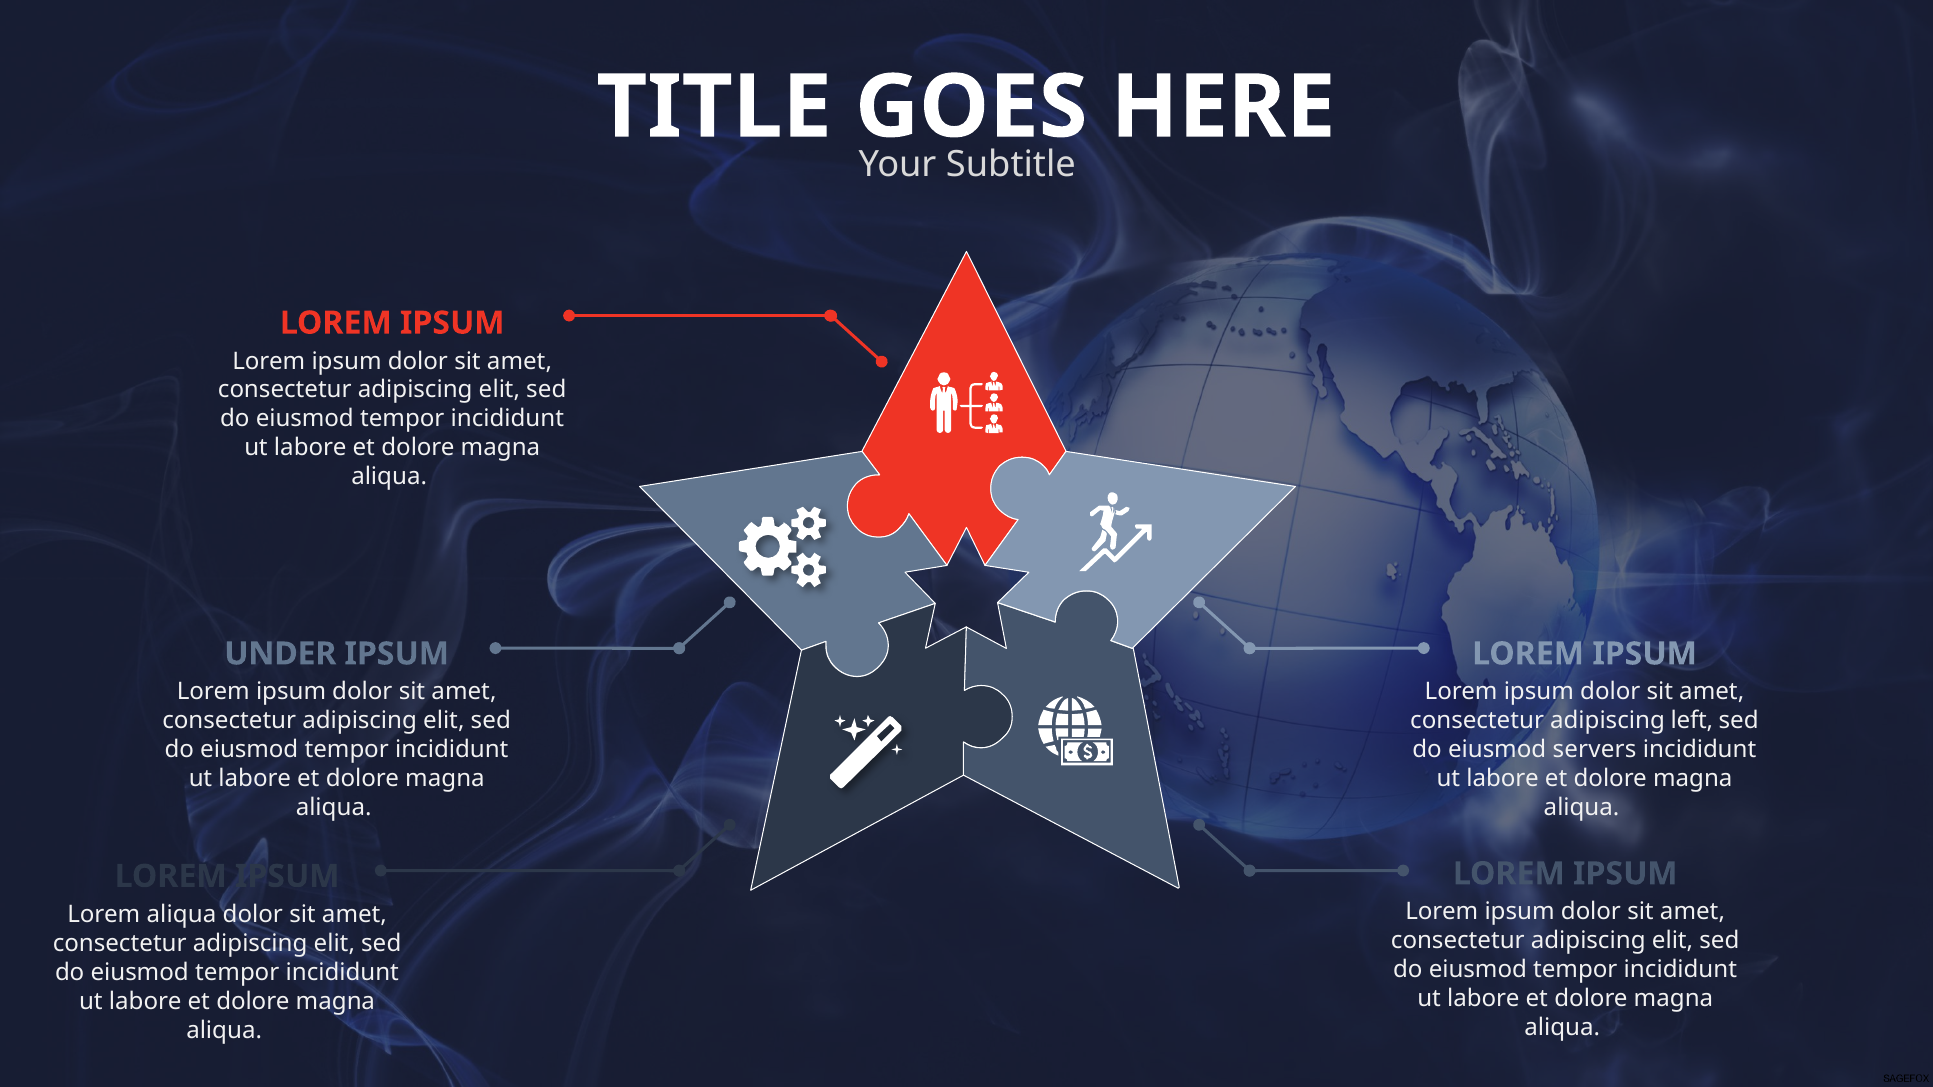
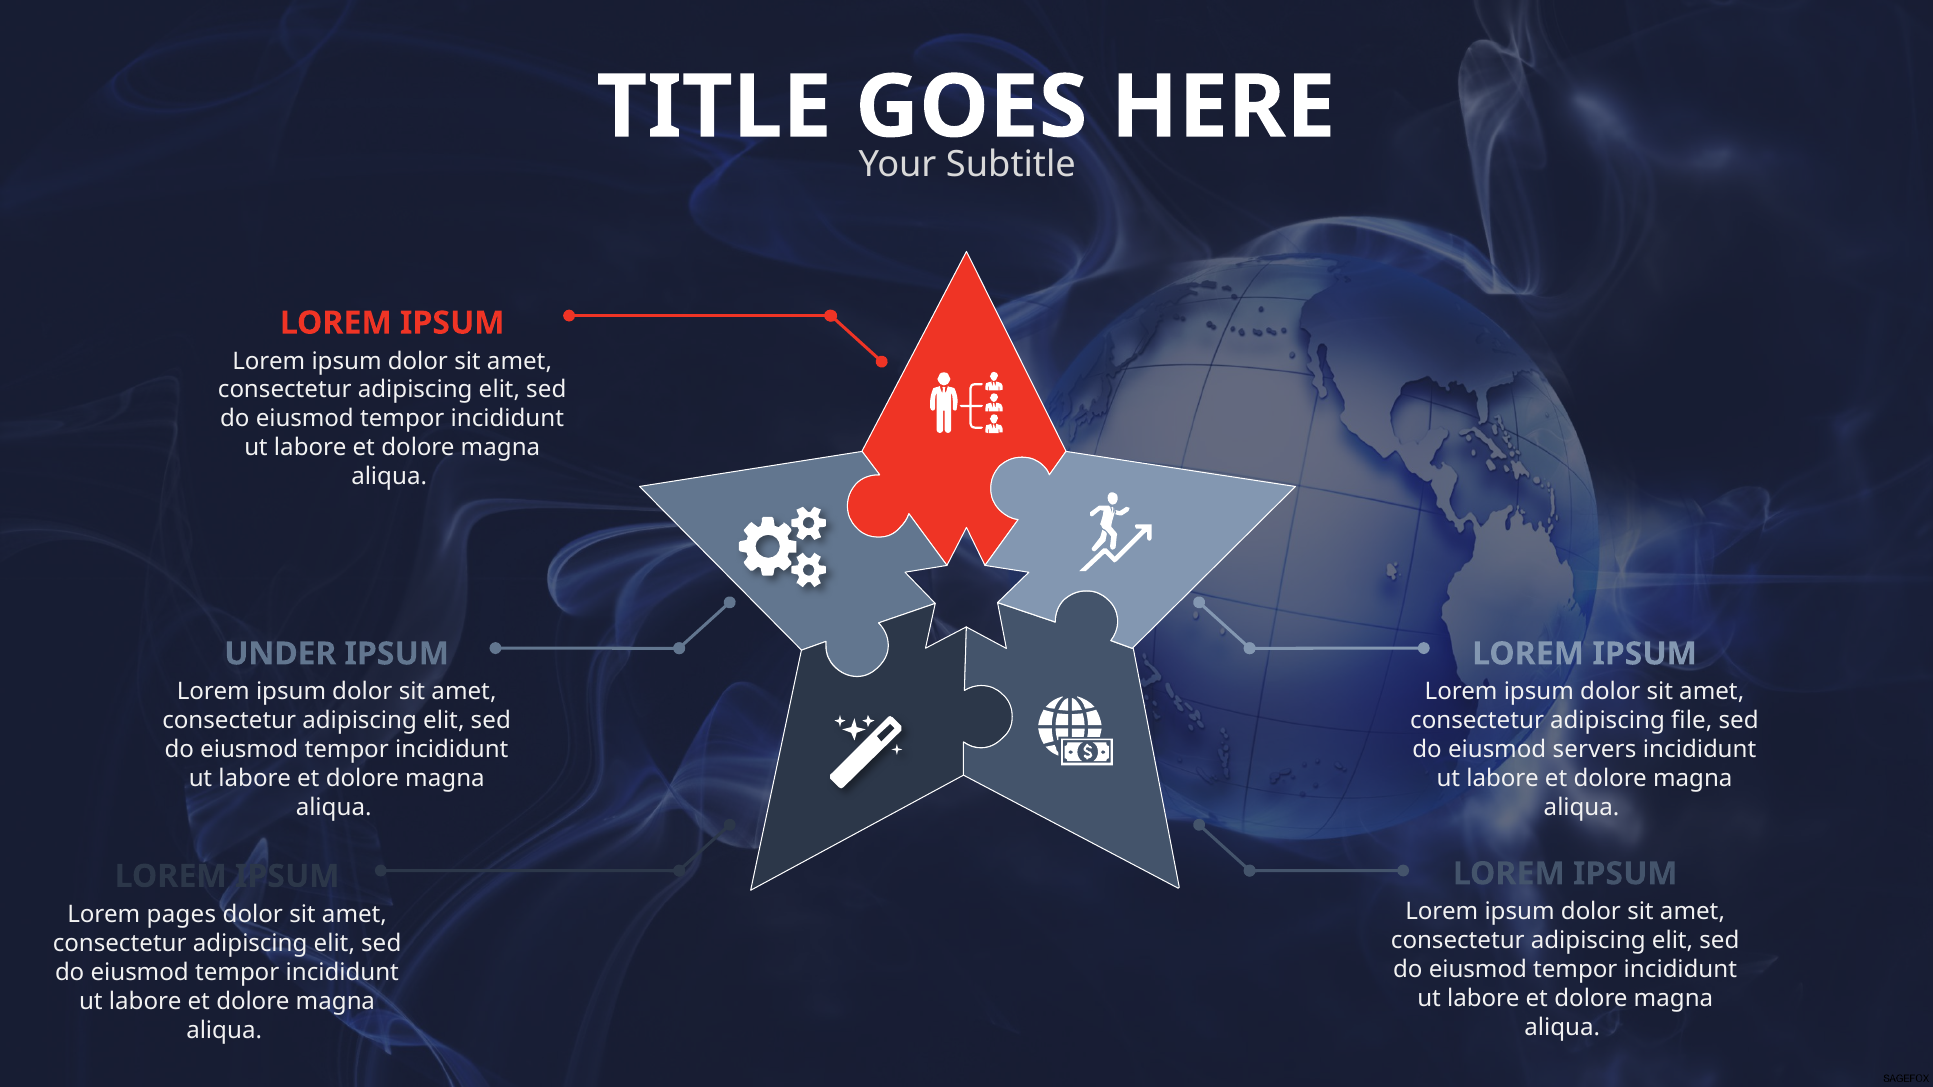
left: left -> file (1692, 721)
Lorem aliqua: aliqua -> pages (181, 915)
